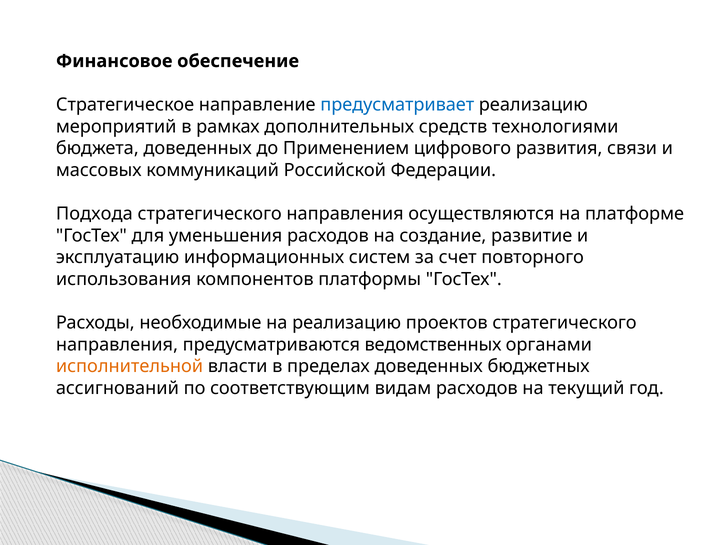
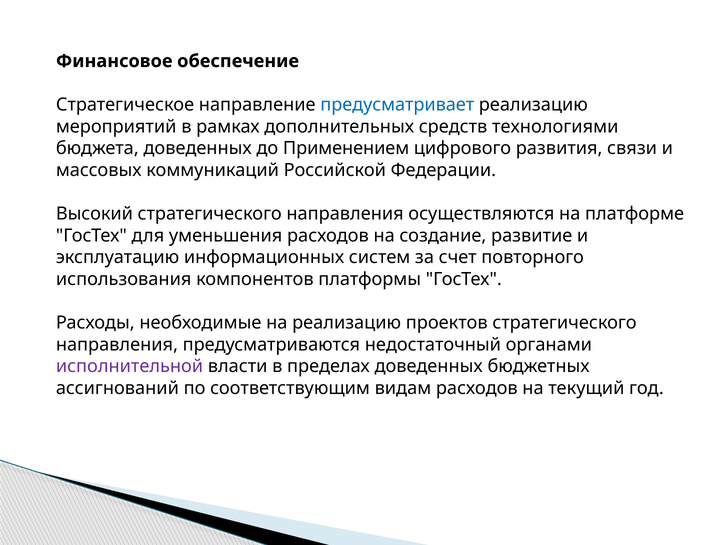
Подхода: Подхода -> Высокий (94, 214)
ведомственных: ведомственных -> недостаточный (433, 345)
исполнительной colour: orange -> purple (130, 366)
